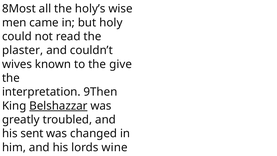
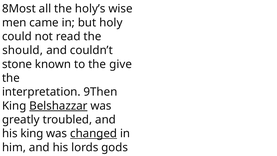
plaster: plaster -> should (23, 50)
wives: wives -> stone (17, 64)
his sent: sent -> king (32, 133)
changed underline: none -> present (94, 133)
wine: wine -> gods (115, 147)
